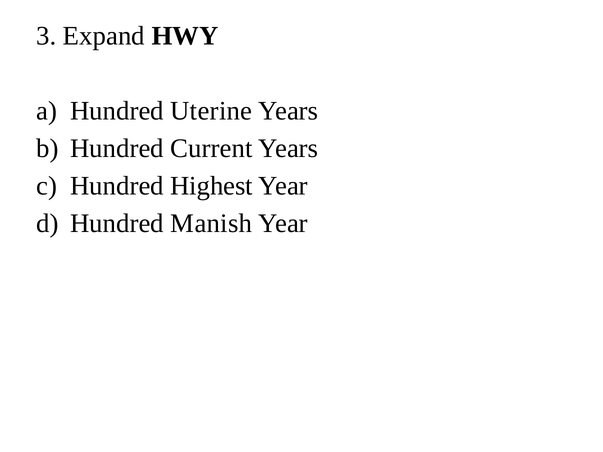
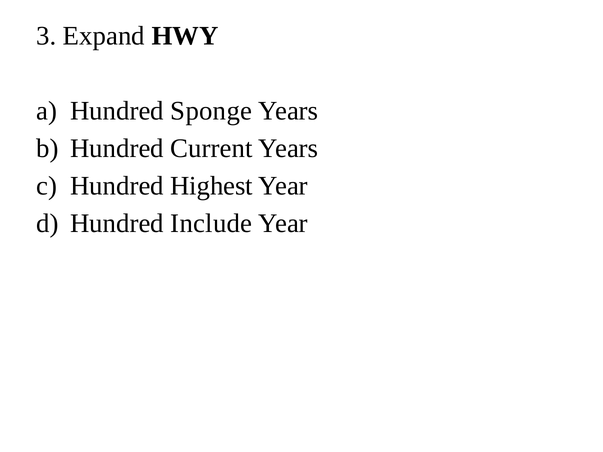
Uterine: Uterine -> Sponge (211, 111)
Manish: Manish -> Include (211, 224)
